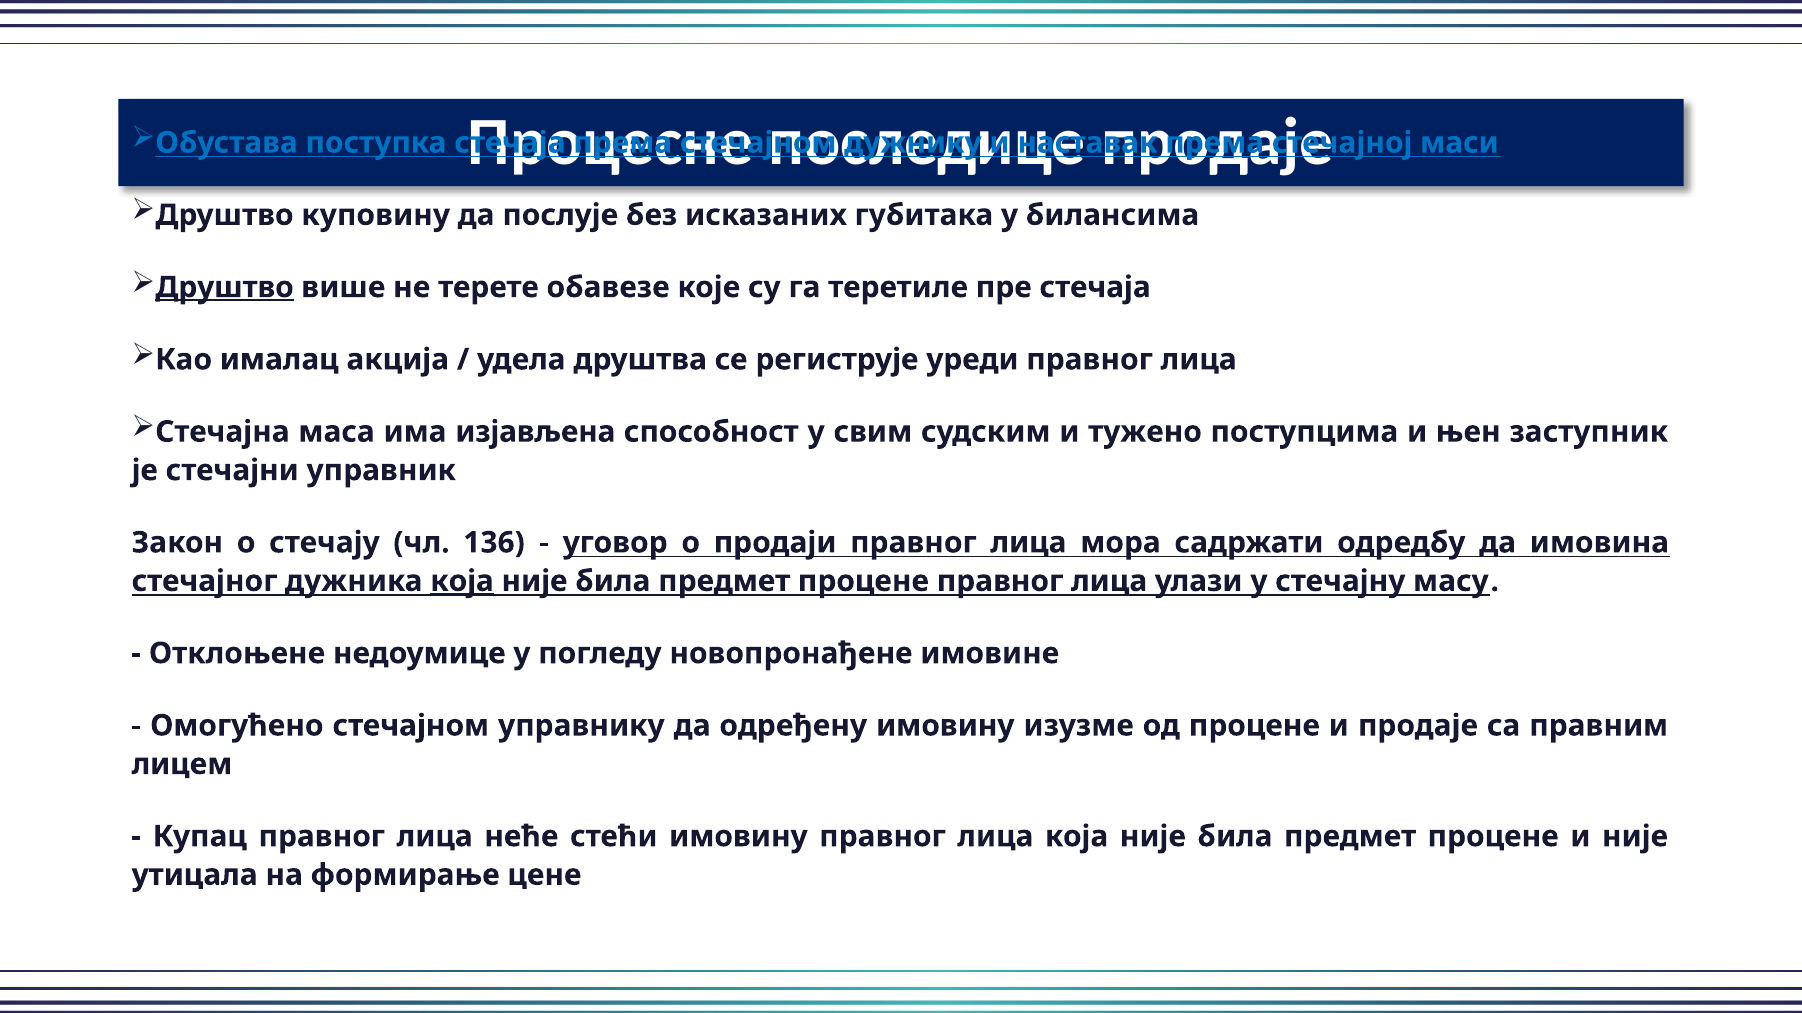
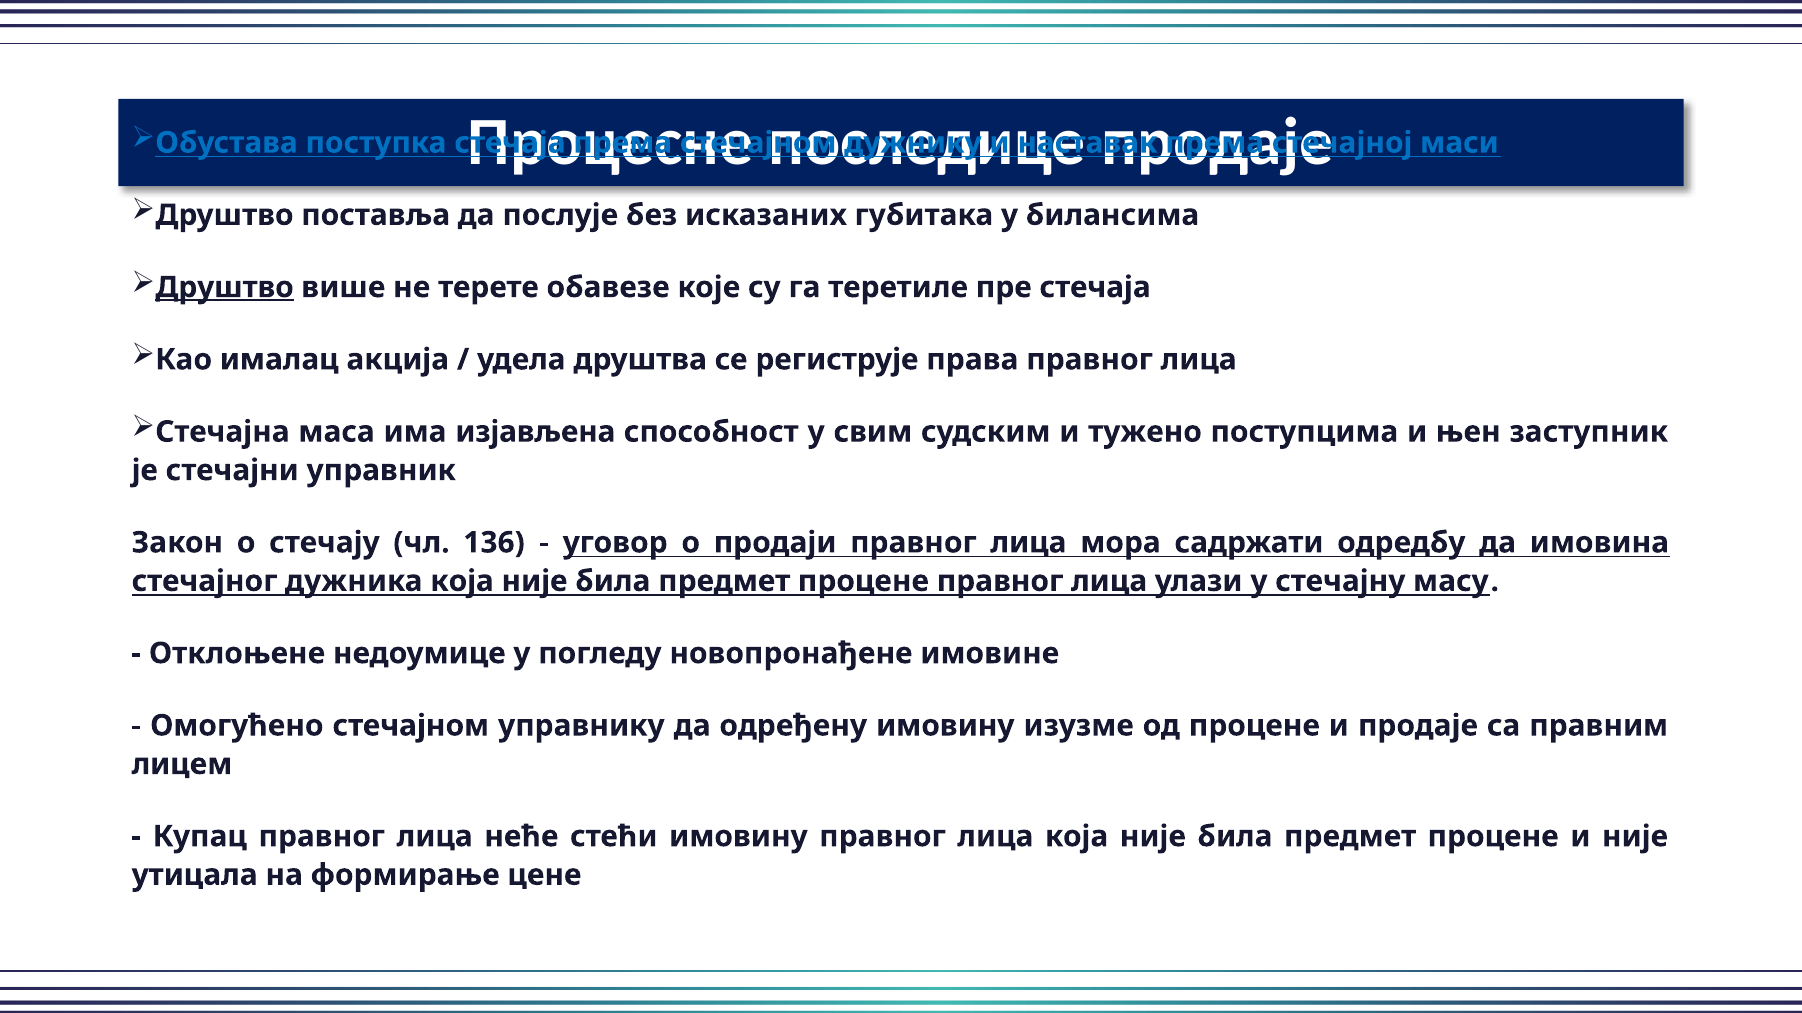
куповину: куповину -> поставља (376, 215)
уреди: уреди -> права (972, 360)
која underline: present -> none (462, 581)
